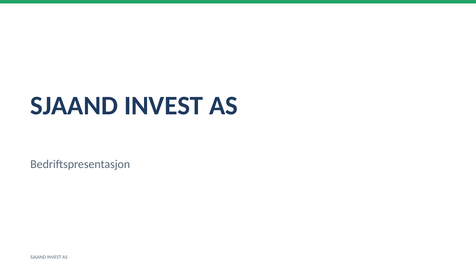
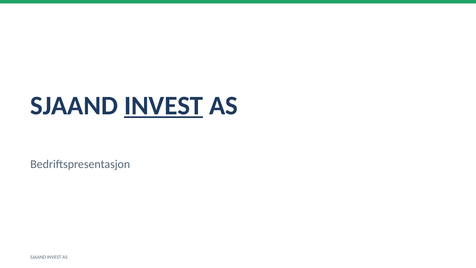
INVEST underline: none -> present (164, 106)
